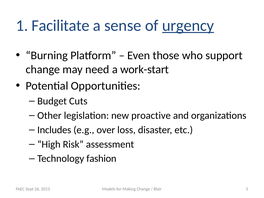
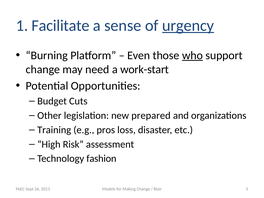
who underline: none -> present (192, 55)
proactive: proactive -> prepared (151, 115)
Includes: Includes -> Training (54, 130)
over: over -> pros (106, 130)
